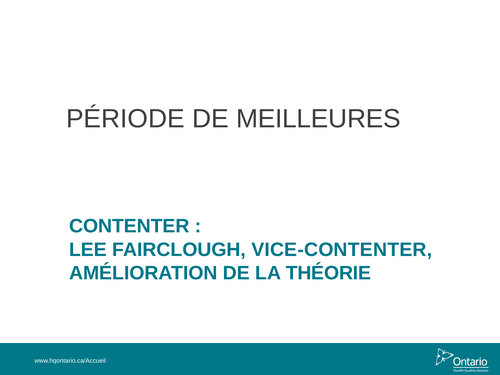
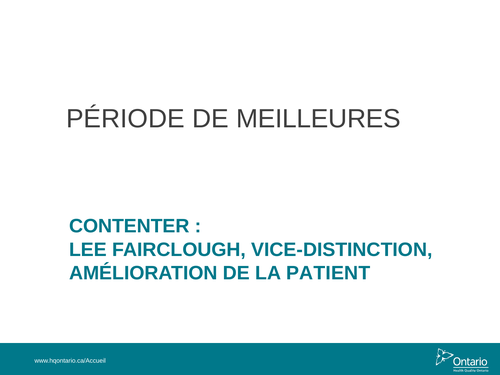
VICE-CONTENTER: VICE-CONTENTER -> VICE-DISTINCTION (342, 250)
THÉORIE: THÉORIE -> PATIENT (328, 273)
